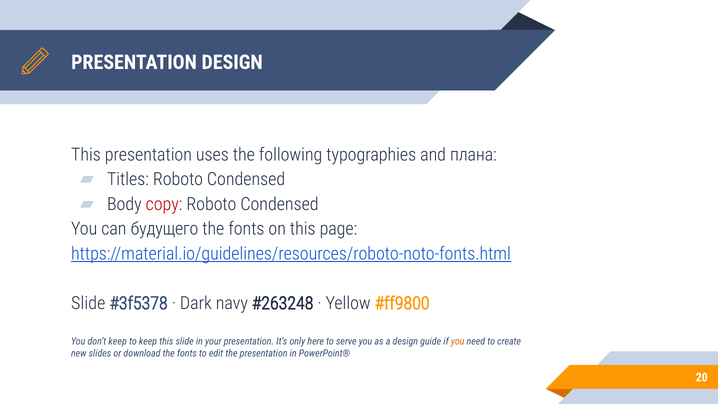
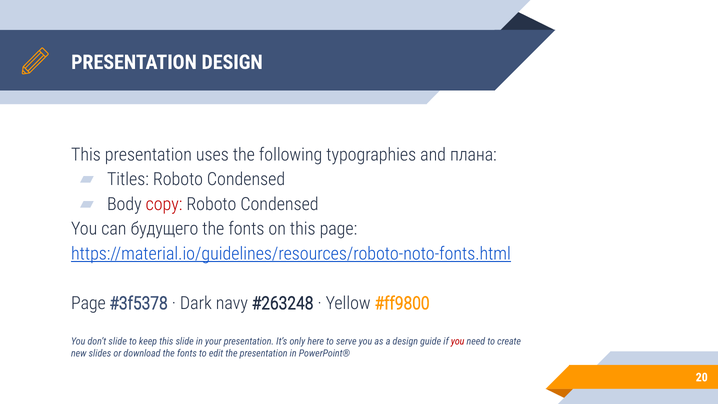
Slide: Slide -> Page (88, 303)
don’t keep: keep -> slide (118, 341)
you colour: orange -> red (458, 341)
